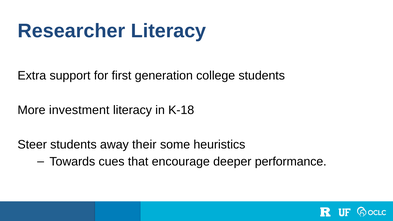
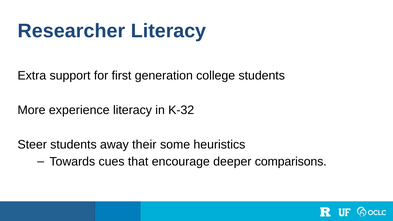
investment: investment -> experience (79, 110)
K-18: K-18 -> K-32 (181, 110)
performance: performance -> comparisons (291, 162)
